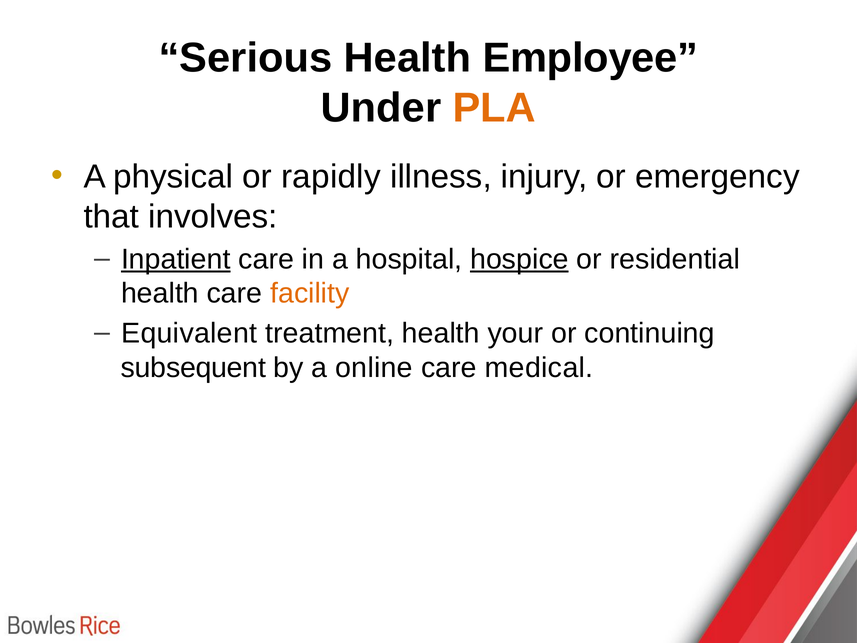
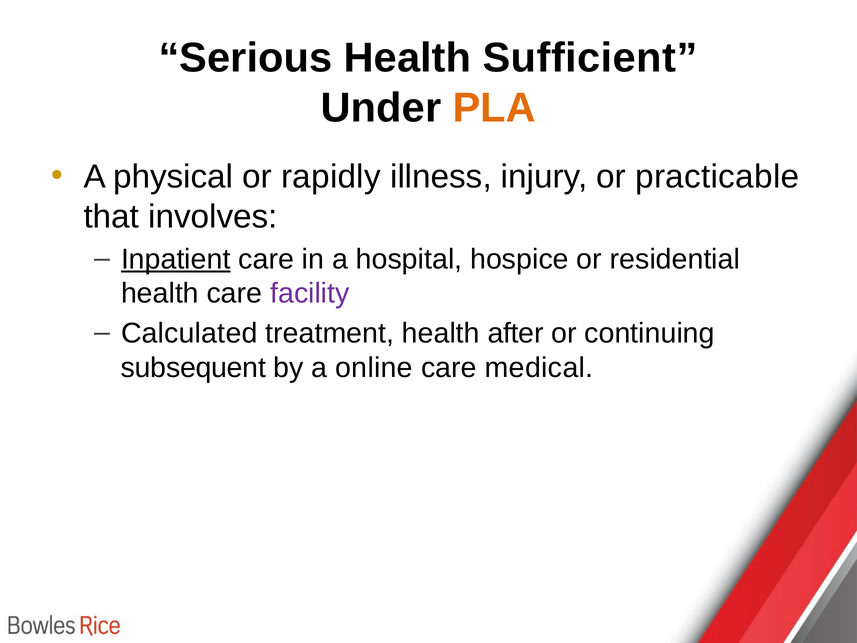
Employee: Employee -> Sufficient (590, 58)
emergency: emergency -> practicable (717, 177)
hospice underline: present -> none (519, 259)
facility colour: orange -> purple (310, 293)
Equivalent: Equivalent -> Calculated (189, 333)
your: your -> after (516, 333)
